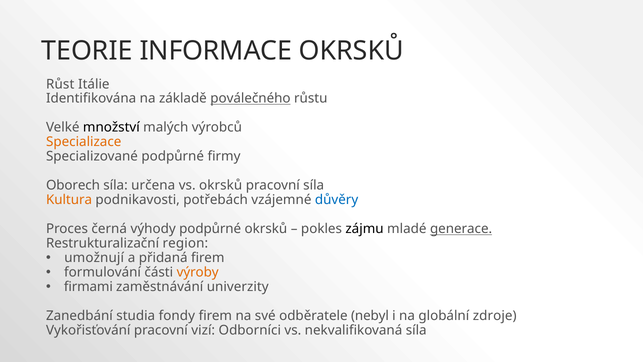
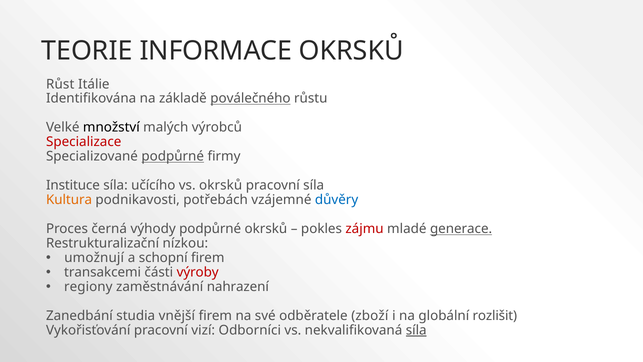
Specializace colour: orange -> red (84, 142)
podpůrné underline: none -> present (173, 156)
Oborech: Oborech -> Instituce (73, 185)
určena: určena -> učícího (153, 185)
zájmu colour: black -> red (365, 229)
region: region -> nízkou (185, 243)
přidaná: přidaná -> schopní (163, 258)
formulování: formulování -> transakcemi (103, 272)
výroby colour: orange -> red (198, 272)
firmami: firmami -> regiony (88, 287)
univerzity: univerzity -> nahrazení (238, 287)
fondy: fondy -> vnější (177, 316)
nebyl: nebyl -> zboží (370, 316)
zdroje: zdroje -> rozlišit (495, 316)
síla underline: none -> present (416, 330)
